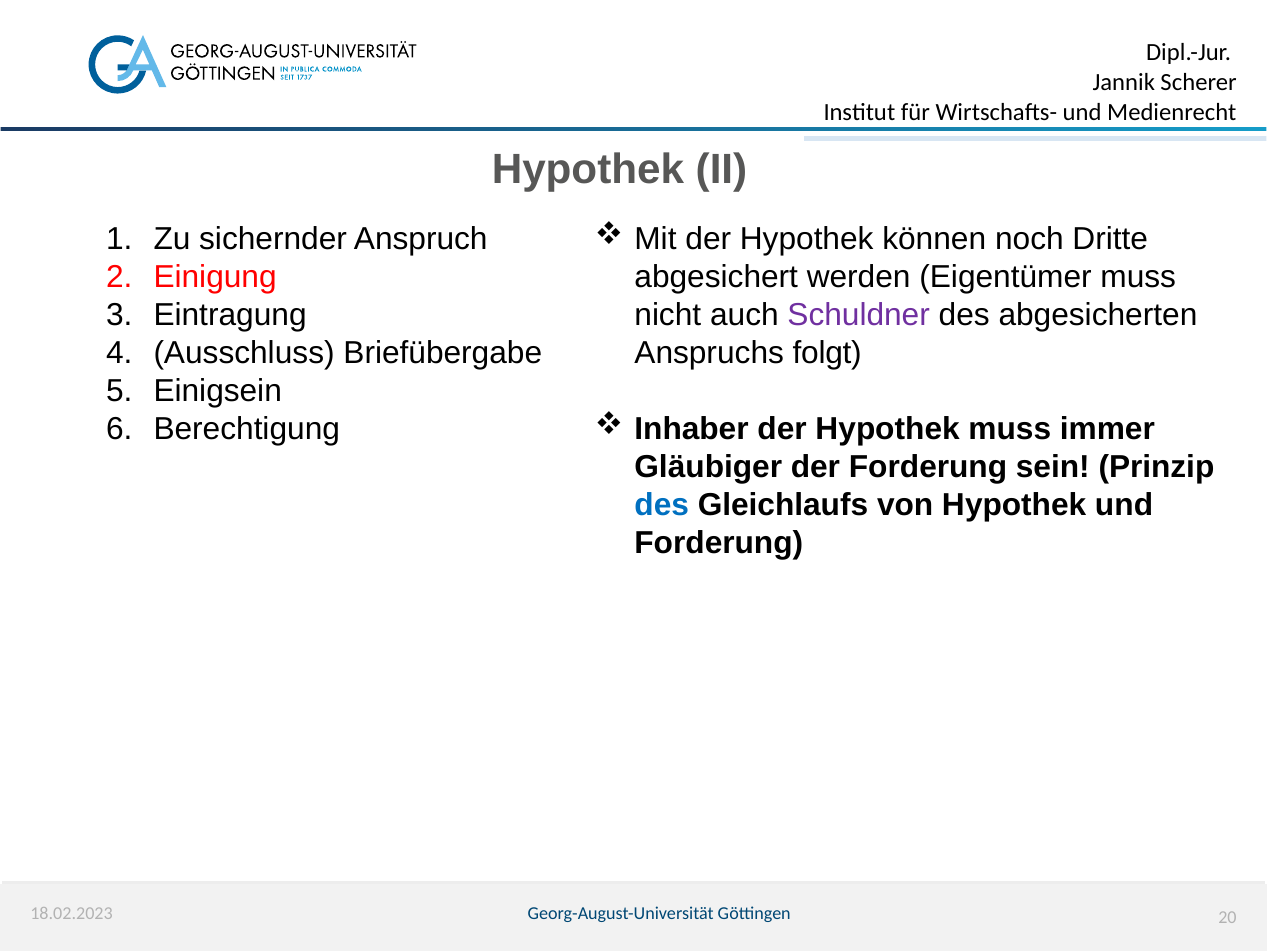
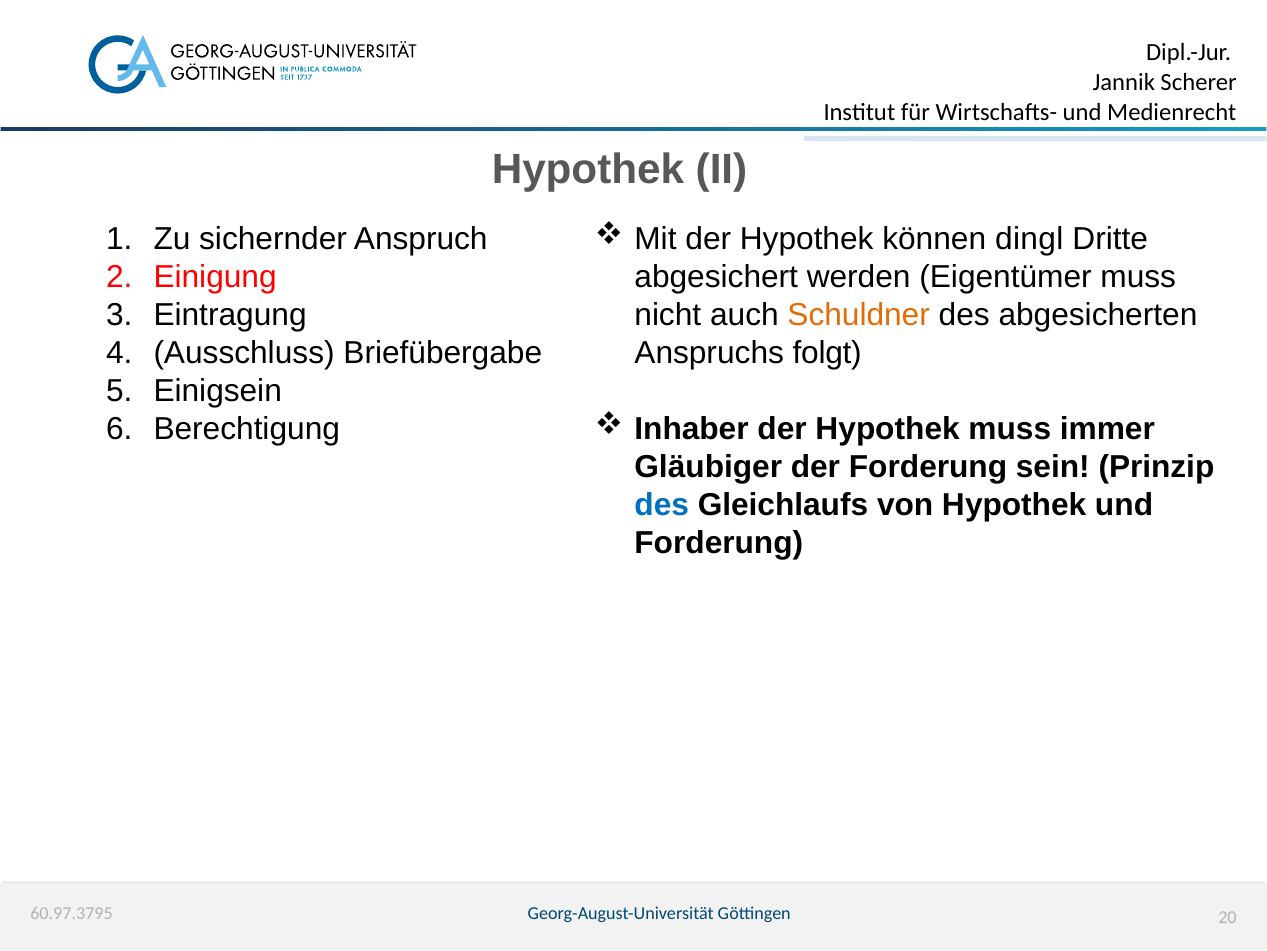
noch: noch -> dingl (1029, 239)
Schuldner colour: purple -> orange (859, 315)
18.02.2023: 18.02.2023 -> 60.97.3795 (72, 913)
